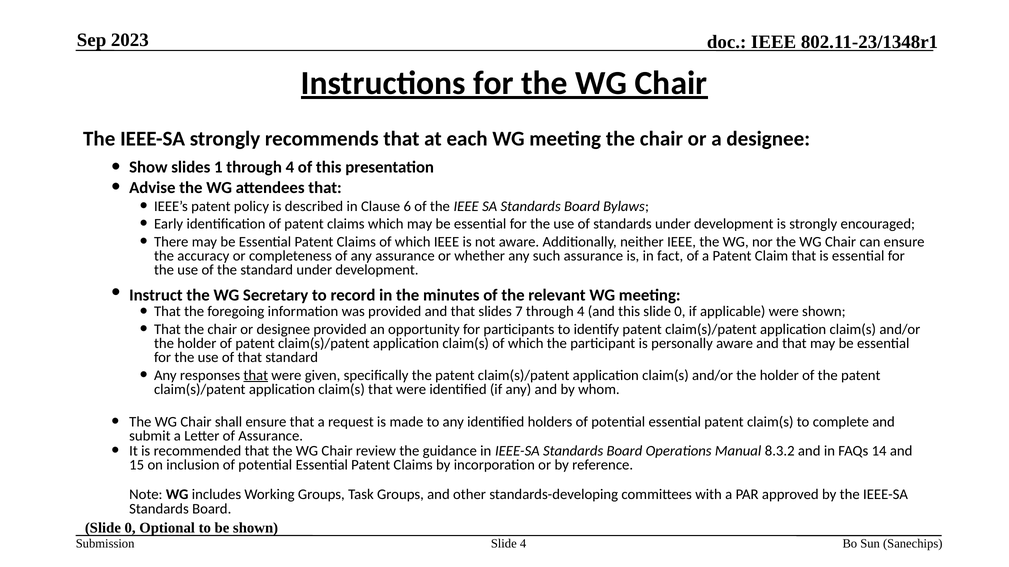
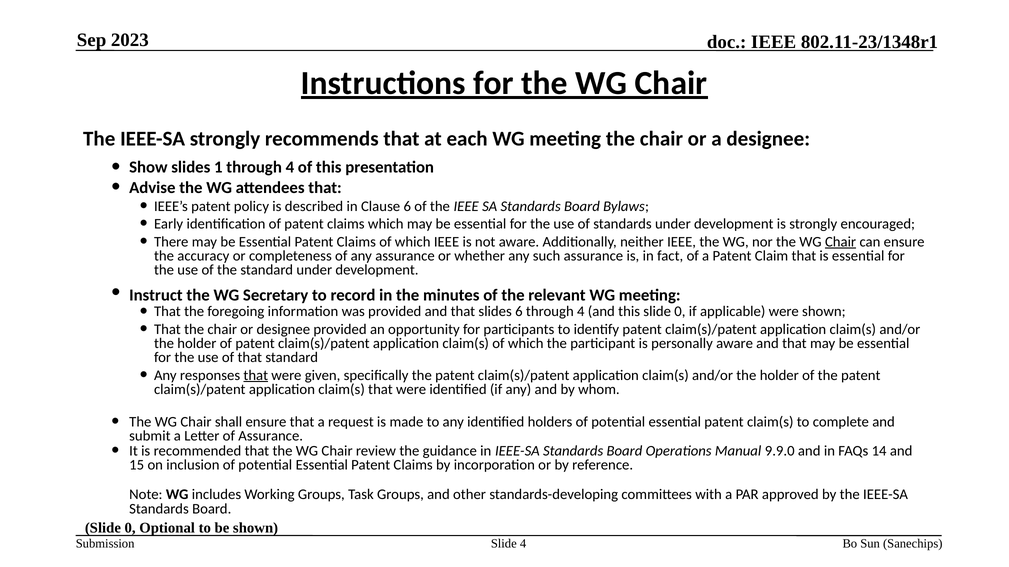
Chair underline: none -> present (841, 242)
slides 7: 7 -> 6 (519, 312)
8.3.2: 8.3.2 -> 9.9.0 (780, 451)
